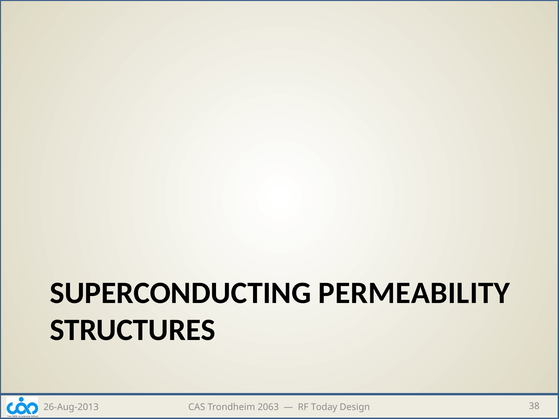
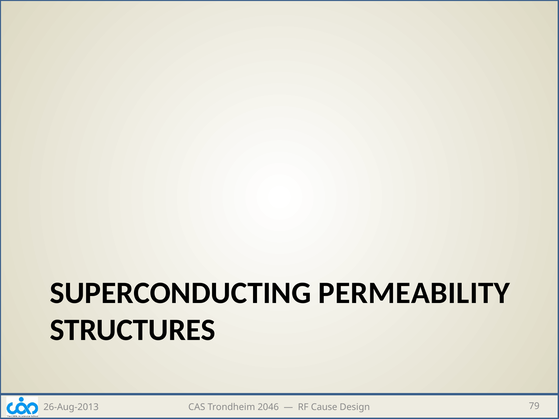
2063: 2063 -> 2046 (268, 407)
Today: Today -> Cause (324, 407)
38: 38 -> 79 (534, 406)
